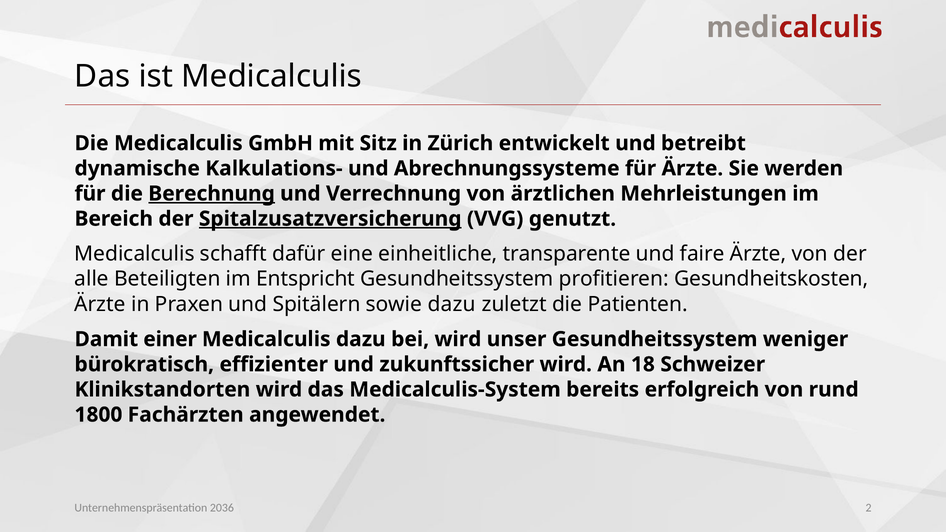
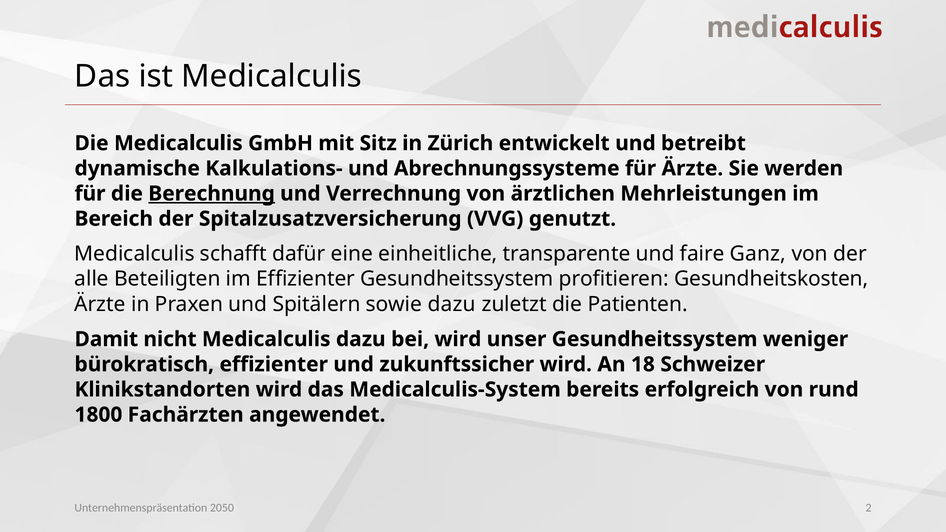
Spitalzusatzversicherung underline: present -> none (330, 219)
faire Ärzte: Ärzte -> Ganz (758, 254)
im Entspricht: Entspricht -> Effizienter (306, 279)
einer: einer -> nicht (170, 339)
2036: 2036 -> 2050 (222, 508)
